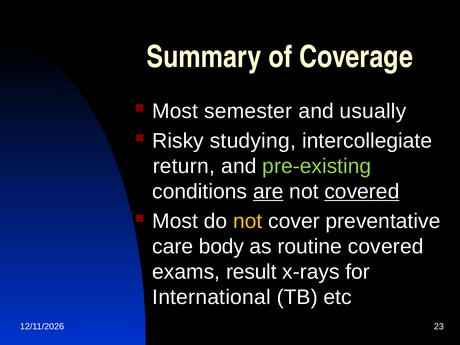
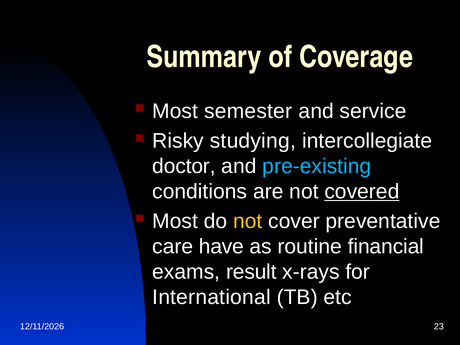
usually: usually -> service (373, 111)
return: return -> doctor (184, 166)
pre-existing colour: light green -> light blue (317, 166)
are underline: present -> none (268, 191)
body: body -> have (221, 247)
routine covered: covered -> financial (386, 247)
